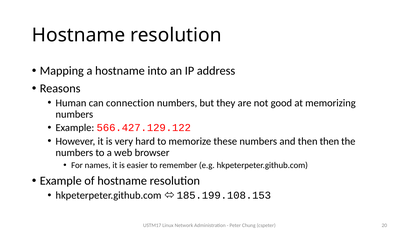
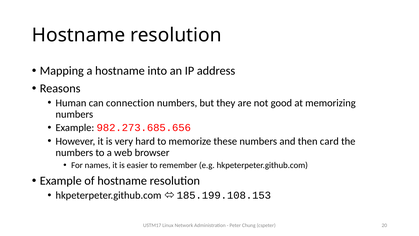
566.427.129.122: 566.427.129.122 -> 982.273.685.656 (144, 128)
then then: then -> card (329, 141)
